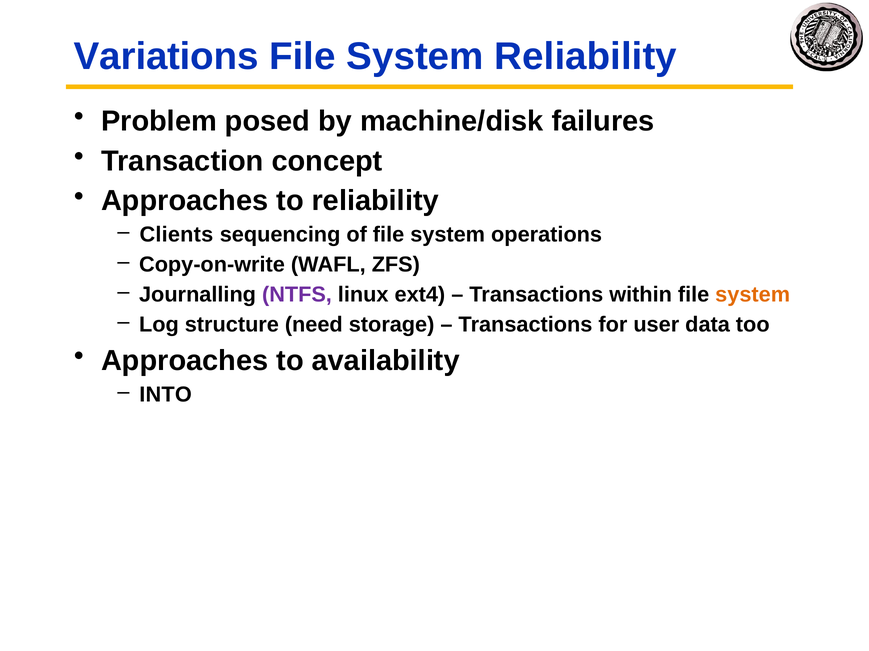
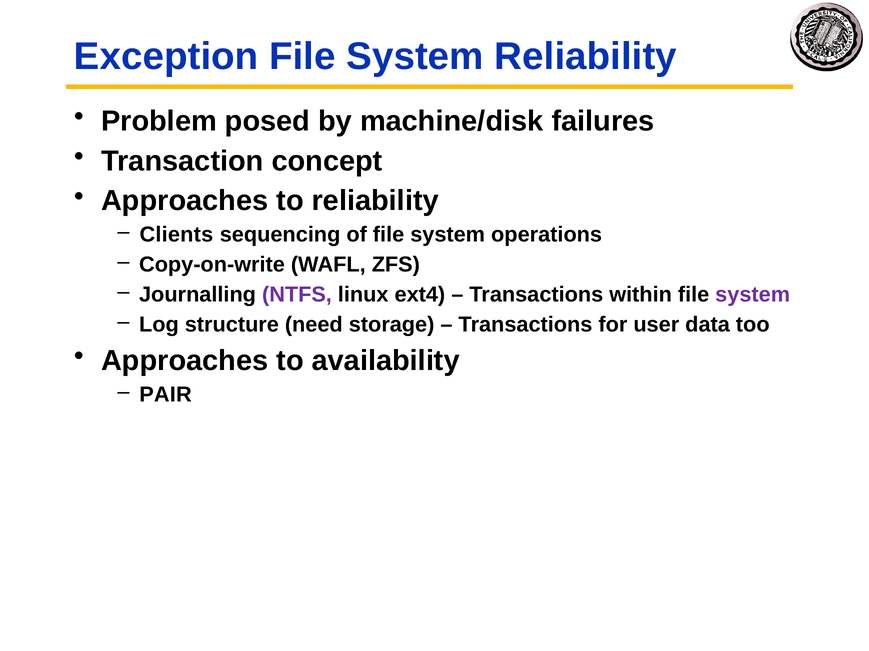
Variations: Variations -> Exception (166, 56)
system colour: orange -> purple (753, 295)
INTO: INTO -> PAIR (166, 395)
